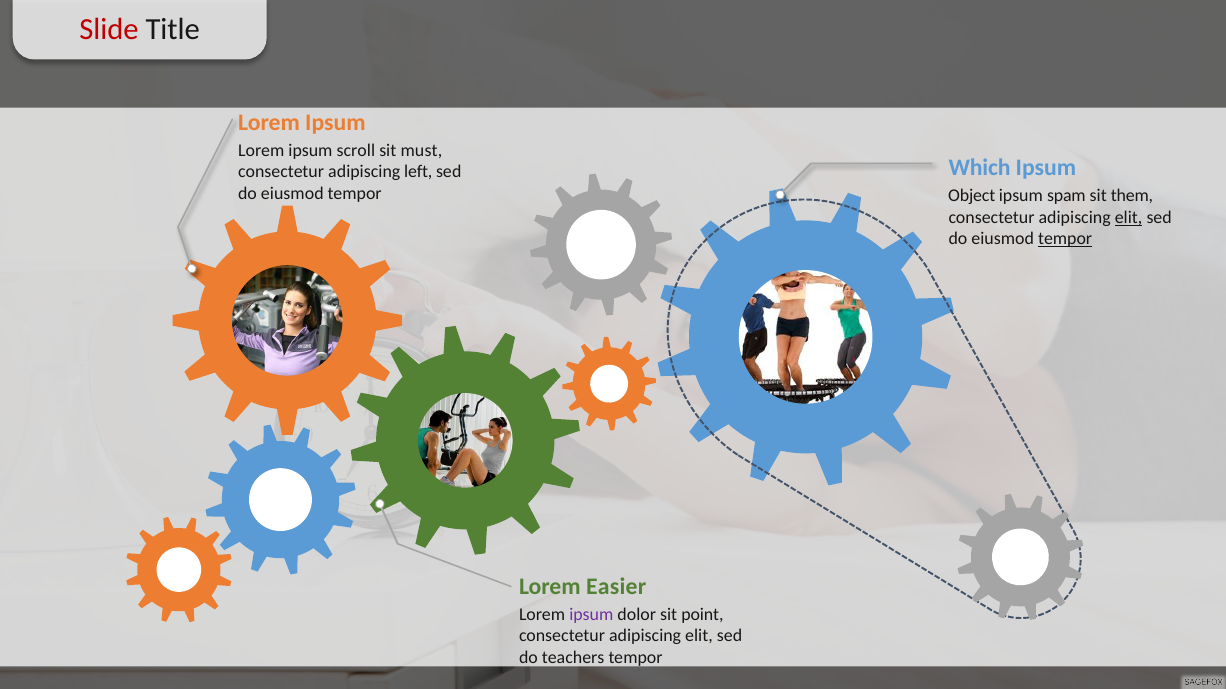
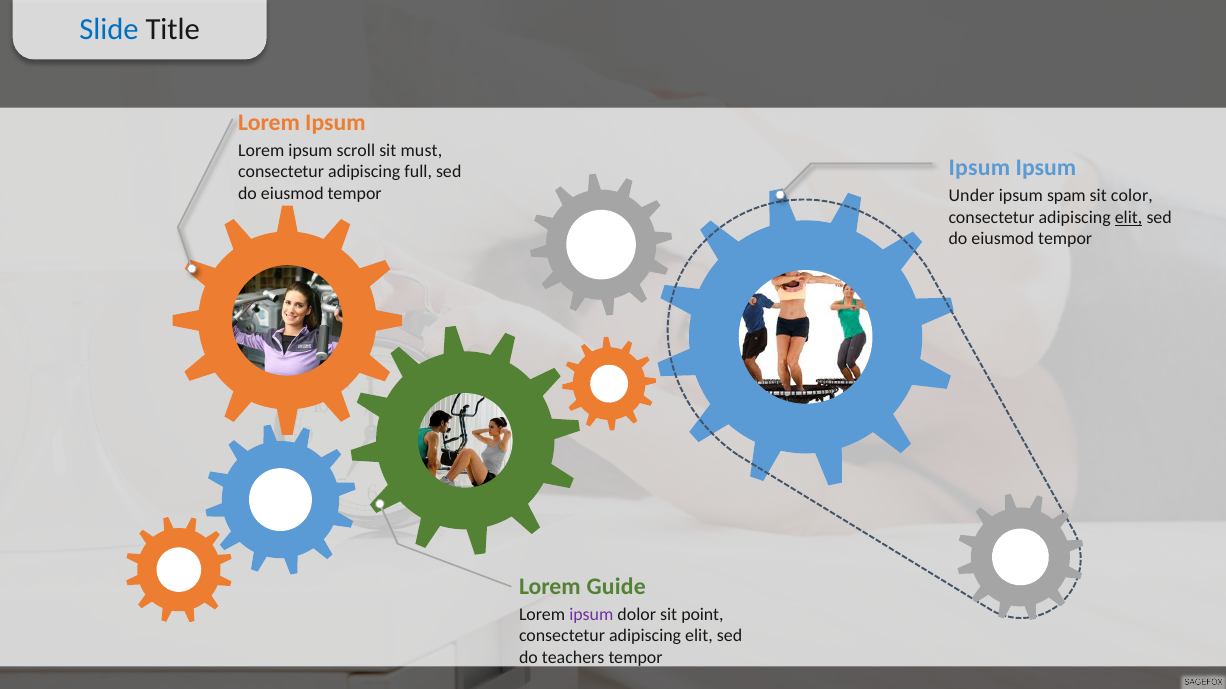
Slide colour: red -> blue (109, 29)
Which: Which -> Ipsum (979, 168)
left: left -> full (418, 172)
Object: Object -> Under (972, 196)
them: them -> color (1132, 196)
tempor underline: present -> none (1065, 239)
Easier: Easier -> Guide (616, 587)
